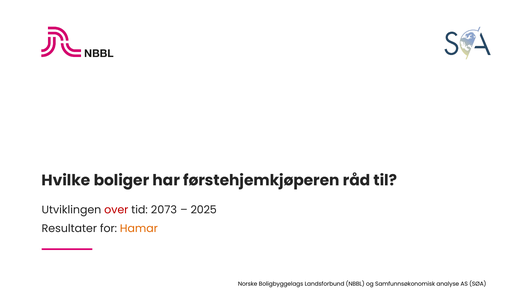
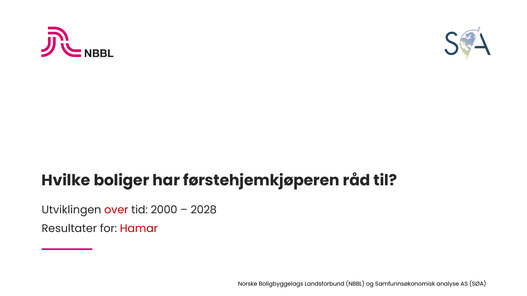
2073: 2073 -> 2000 (164, 210)
2025: 2025 -> 2028 (204, 210)
Hamar colour: orange -> red (139, 229)
